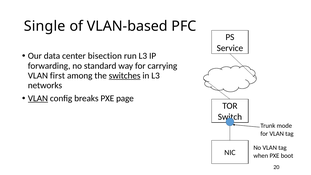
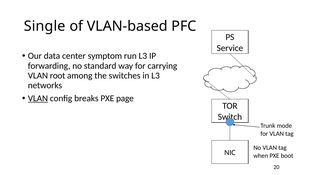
bisection: bisection -> symptom (105, 56)
first: first -> root (58, 76)
switches underline: present -> none (125, 76)
